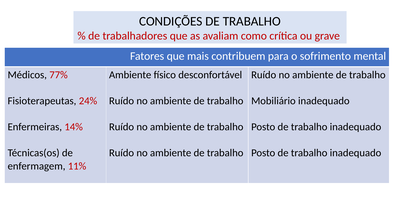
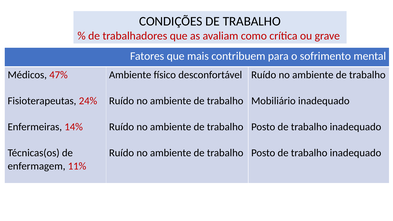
77%: 77% -> 47% (59, 75)
